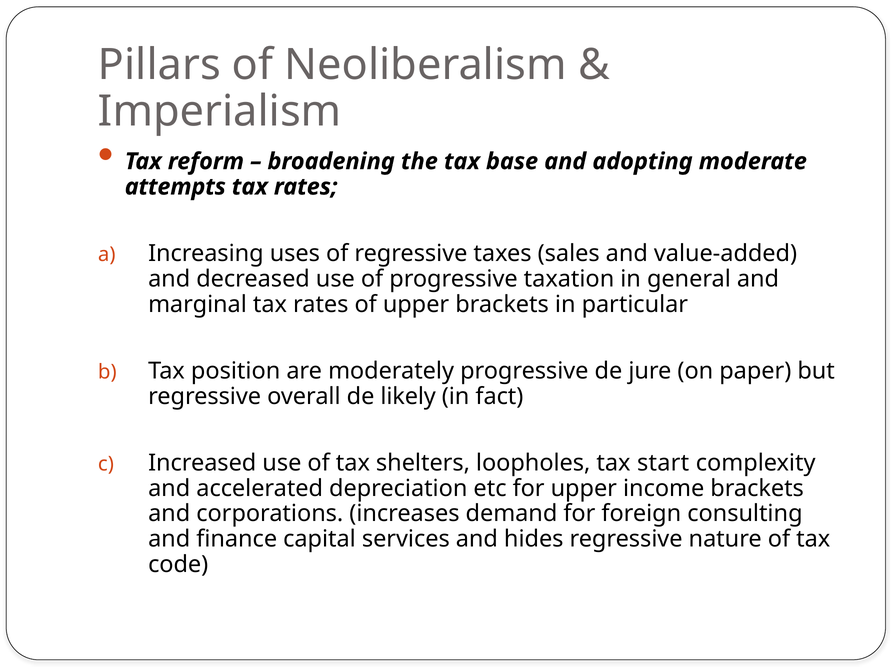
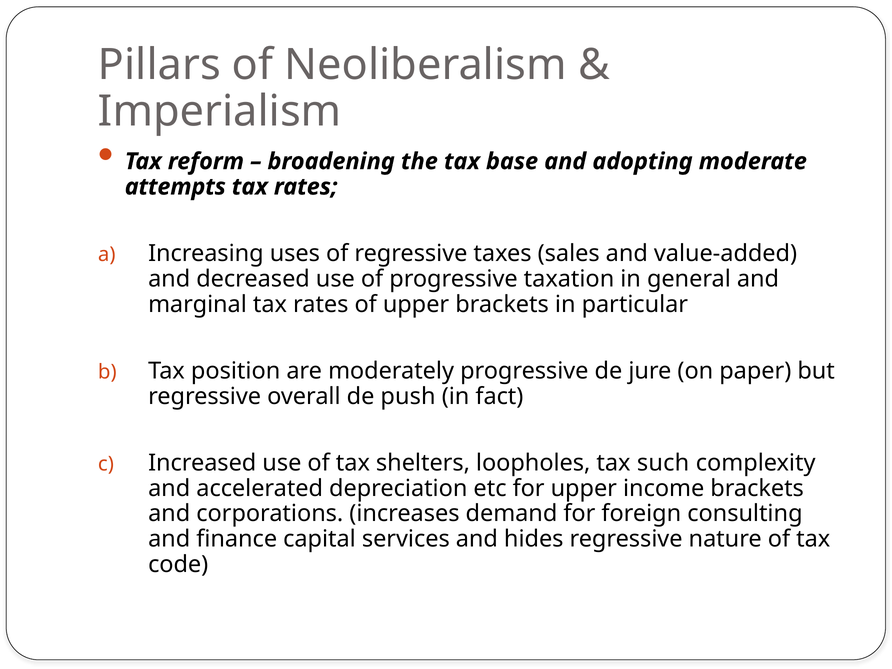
likely: likely -> push (408, 396)
start: start -> such (663, 463)
